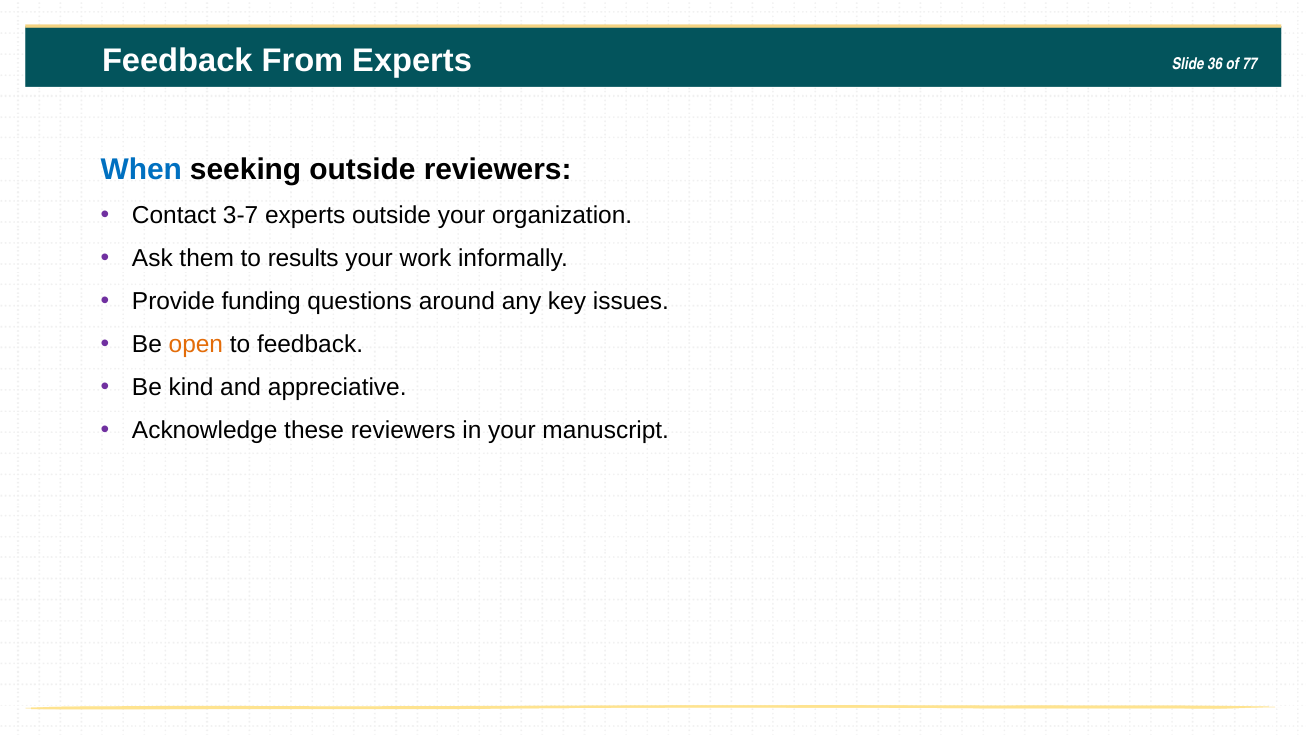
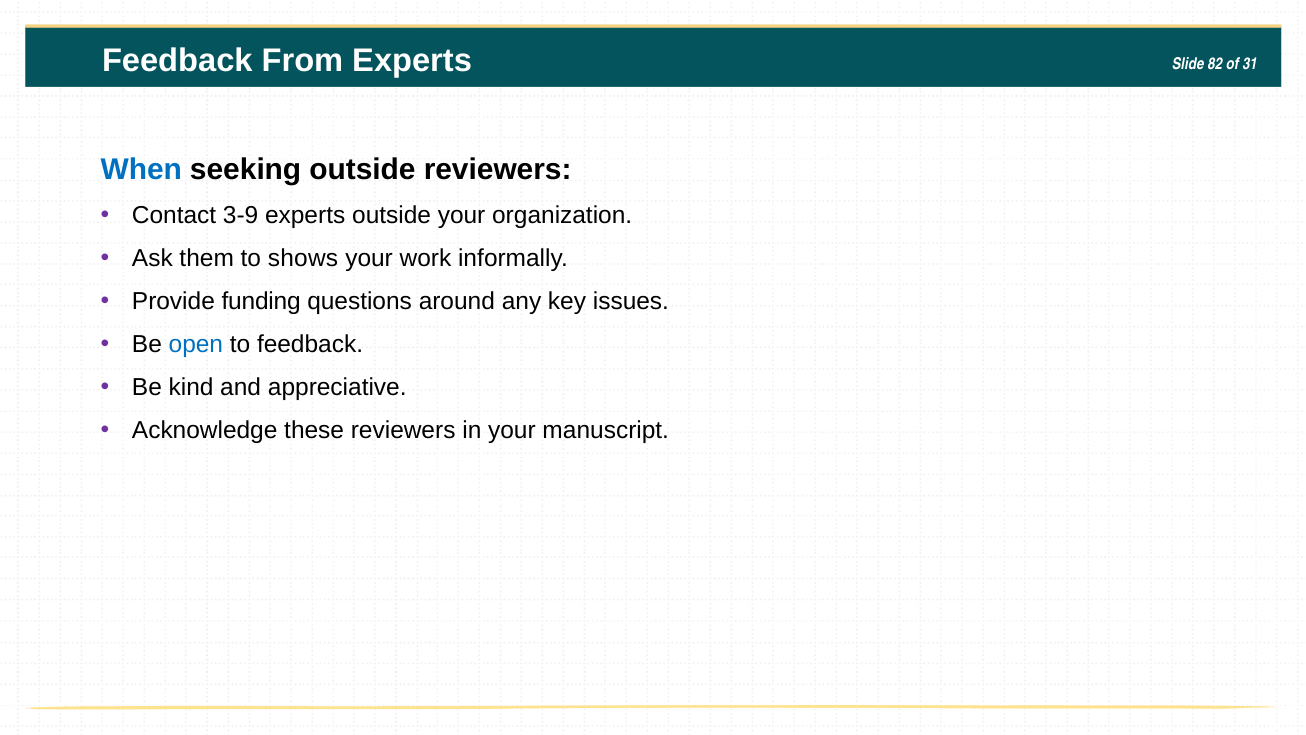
36: 36 -> 82 (1215, 64)
77: 77 -> 31 (1250, 64)
3-7: 3-7 -> 3-9 (241, 215)
results: results -> shows (303, 258)
open colour: orange -> blue (196, 344)
